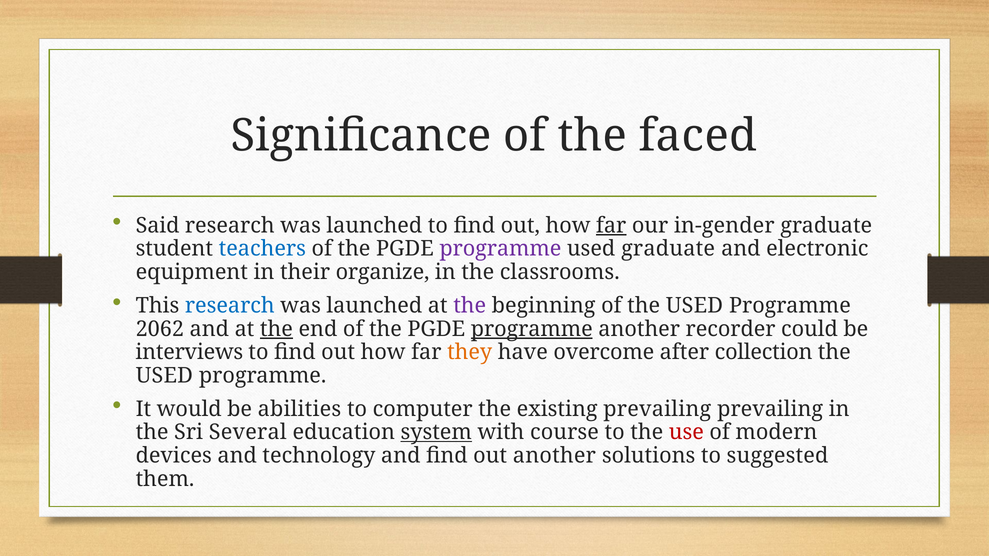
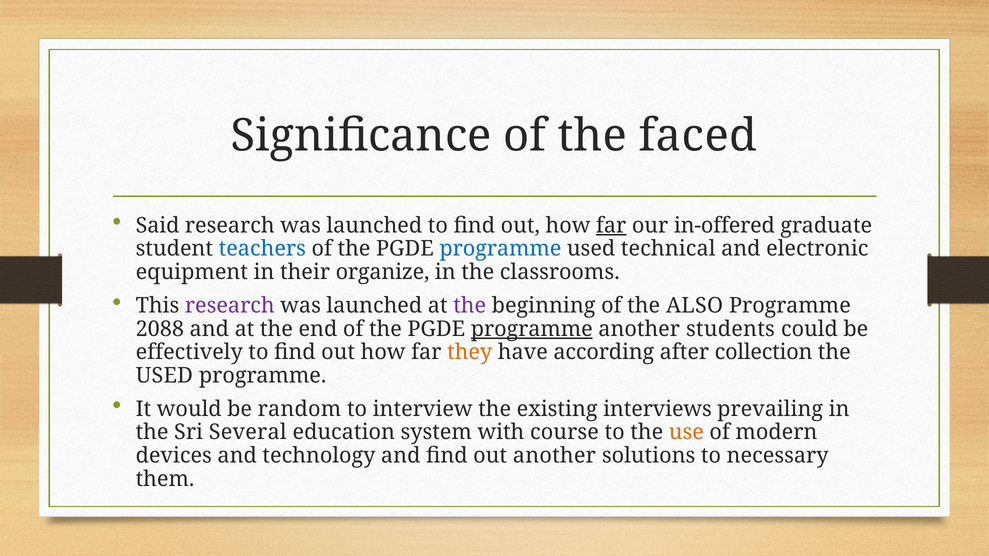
in-gender: in-gender -> in-offered (724, 226)
programme colour: purple -> blue (500, 249)
used graduate: graduate -> technical (668, 249)
research colour: blue -> purple (230, 306)
of the USED: USED -> ALSO (694, 306)
2062: 2062 -> 2088 (160, 329)
the underline: present -> none (276, 329)
recorder: recorder -> students (730, 329)
interviews: interviews -> effectively (189, 352)
overcome: overcome -> according (604, 352)
abilities: abilities -> random (299, 409)
computer: computer -> interview (423, 409)
existing prevailing: prevailing -> interviews (657, 409)
system underline: present -> none (436, 433)
use colour: red -> orange (686, 433)
suggested: suggested -> necessary (778, 456)
